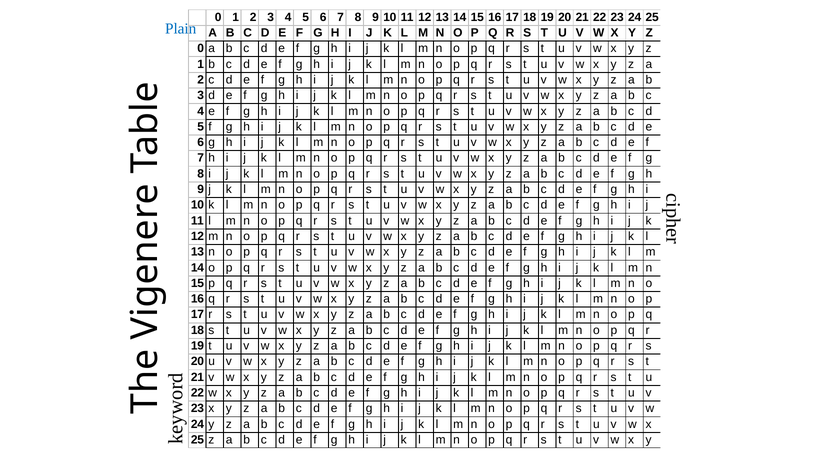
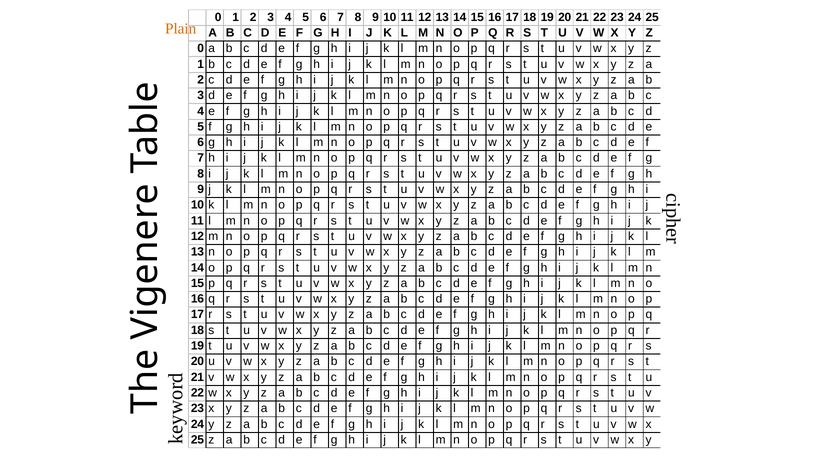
Plain colour: blue -> orange (181, 28)
